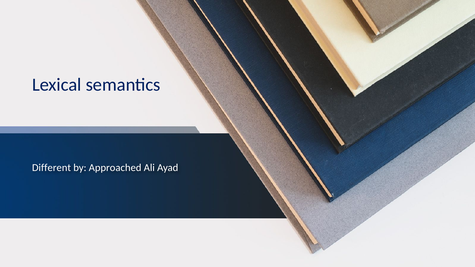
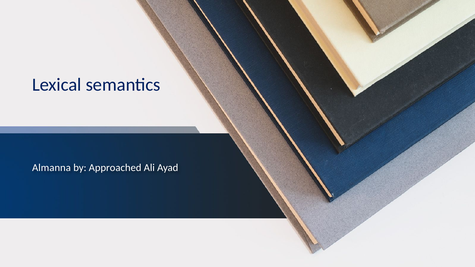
Different: Different -> Almanna (51, 168)
